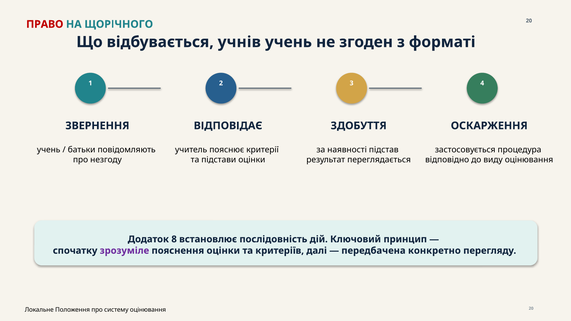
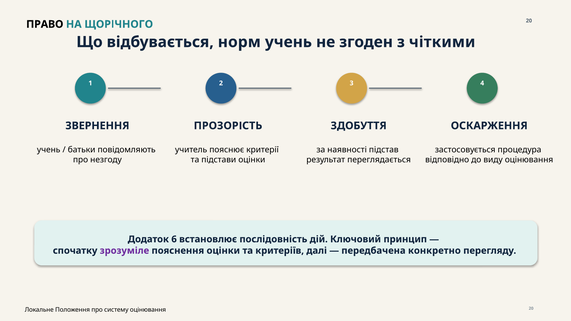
ПРАВО colour: red -> black (45, 24)
учнів: учнів -> норм (239, 42)
форматі: форматі -> чіткими (442, 42)
ВІДПОВІДАЄ: ВІДПОВІДАЄ -> ПРОЗОРІСТЬ (228, 126)
8: 8 -> 6 (174, 239)
